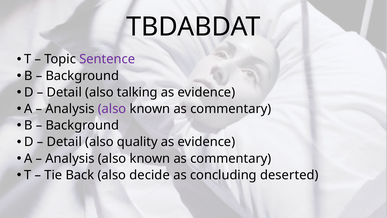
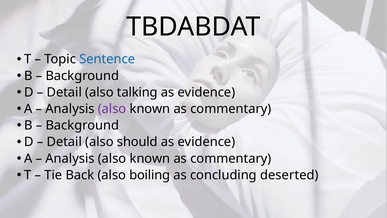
Sentence colour: purple -> blue (107, 59)
quality: quality -> should (137, 142)
decide: decide -> boiling (150, 175)
